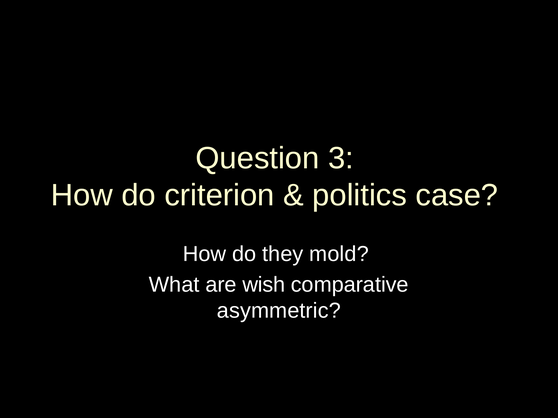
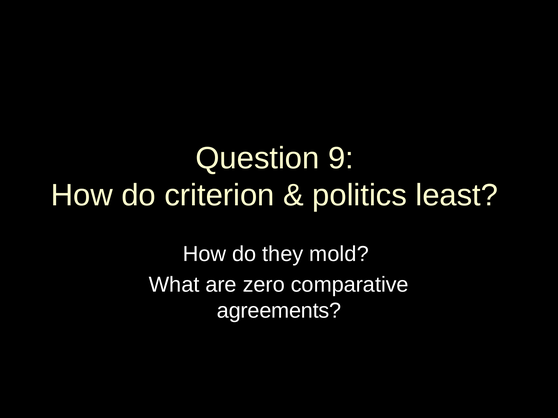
3: 3 -> 9 (341, 158)
case: case -> least (457, 196)
wish: wish -> zero (264, 285)
asymmetric: asymmetric -> agreements (279, 311)
